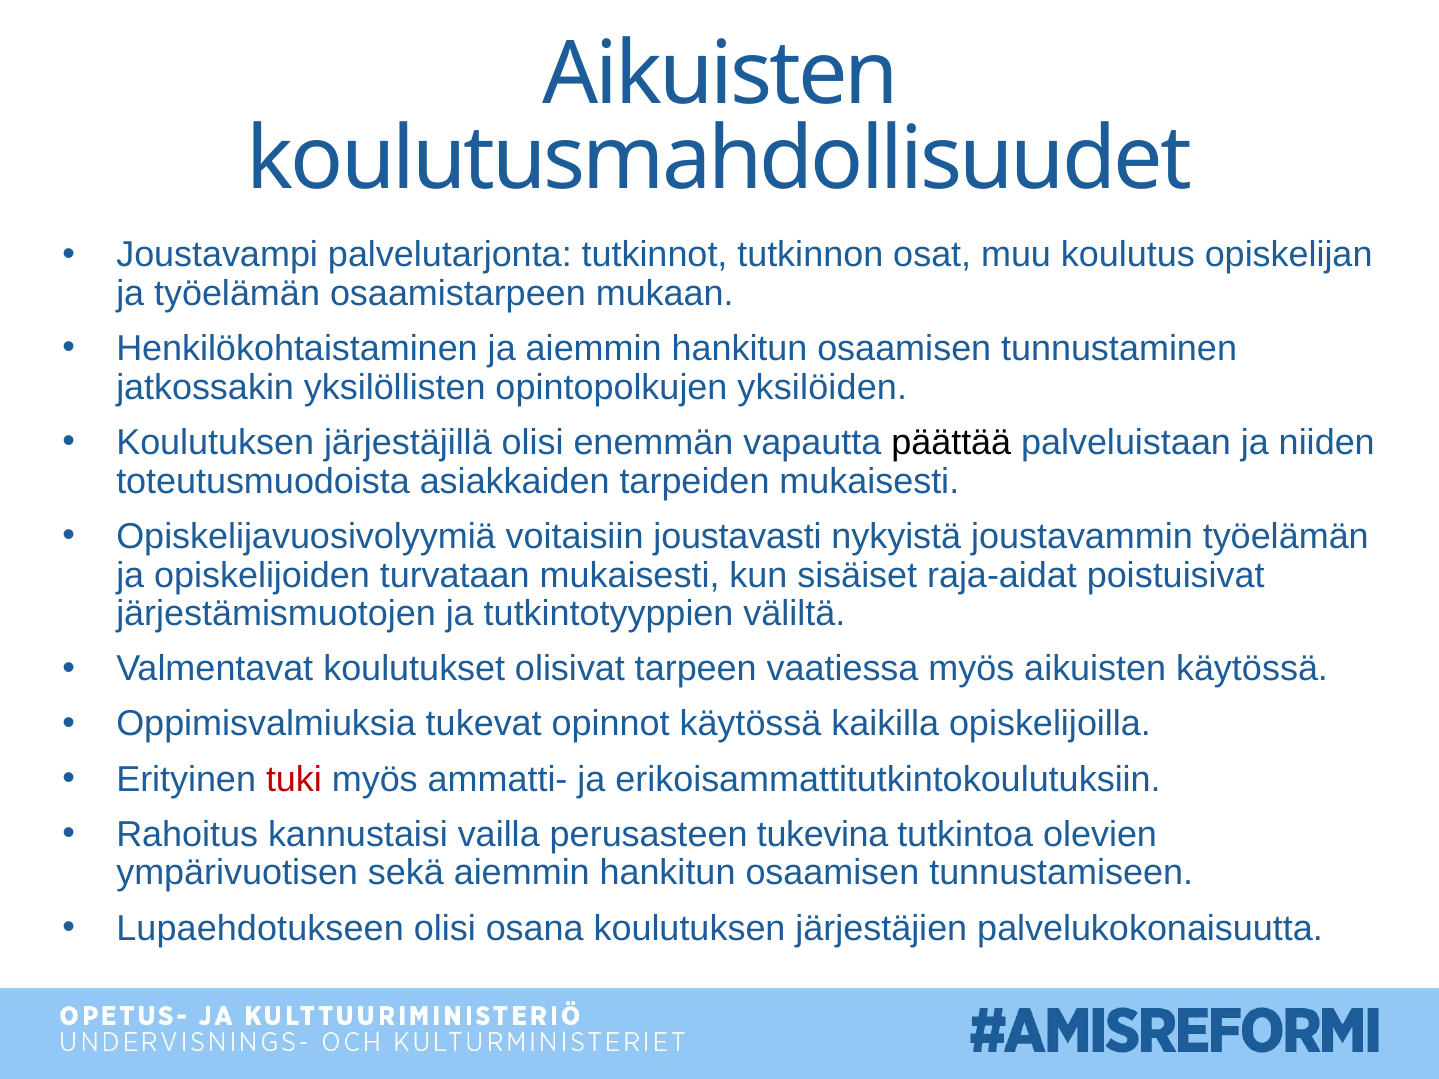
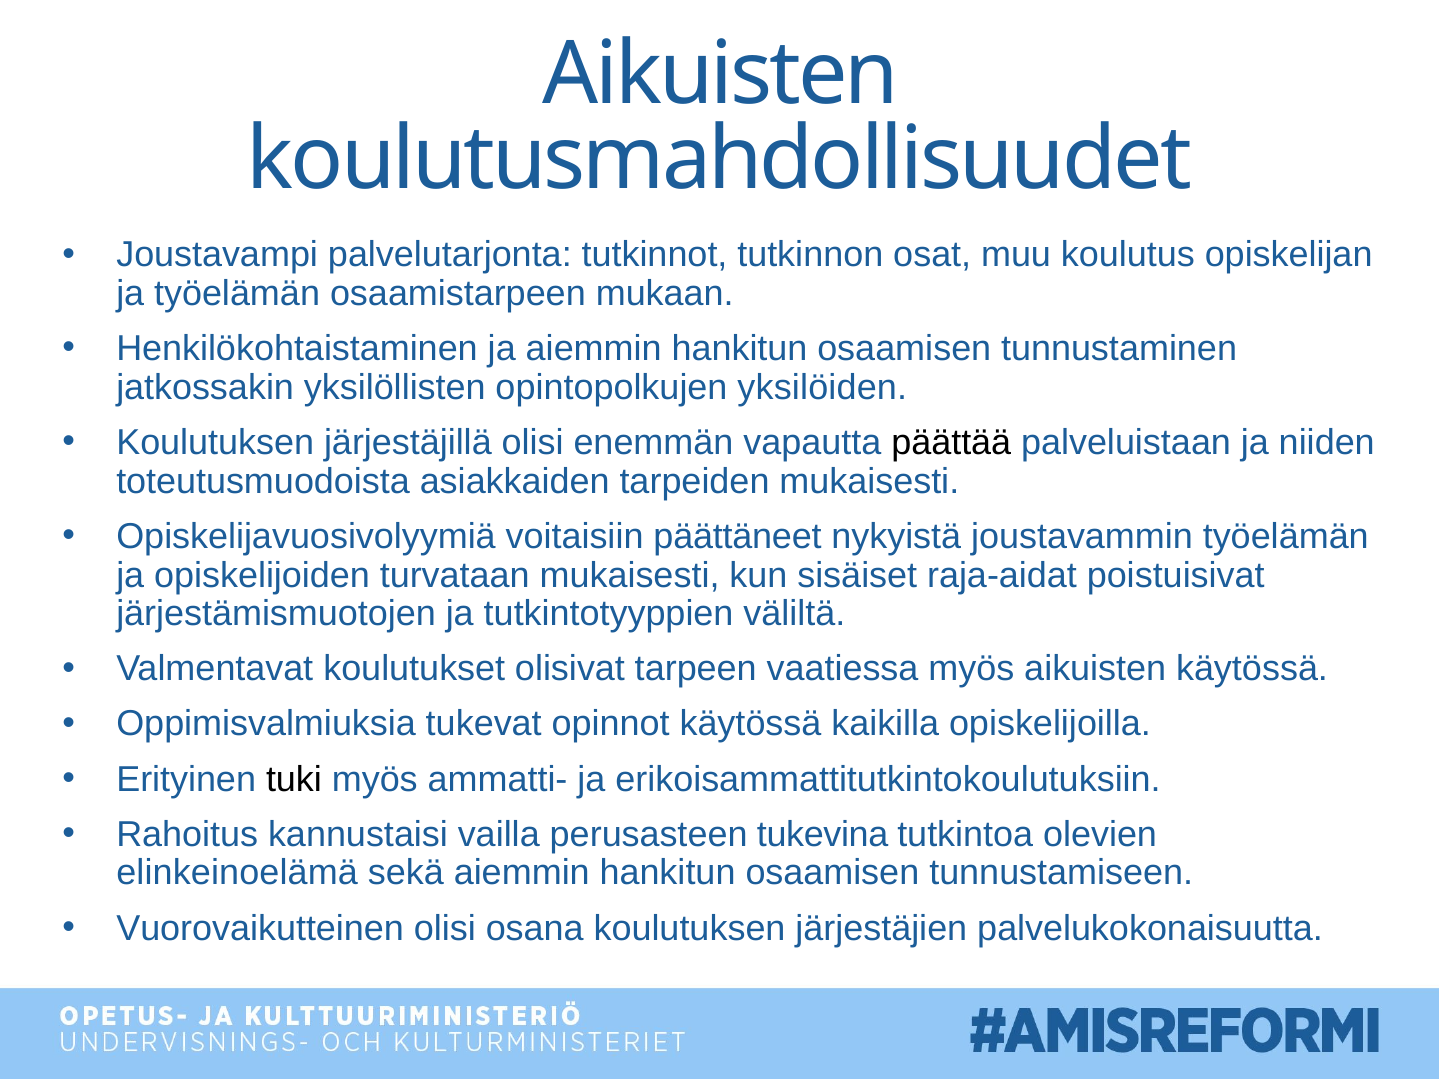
joustavasti: joustavasti -> päättäneet (738, 536)
tuki colour: red -> black (294, 779)
ympärivuotisen: ympärivuotisen -> elinkeinoelämä (237, 873)
Lupaehdotukseen: Lupaehdotukseen -> Vuorovaikutteinen (260, 928)
